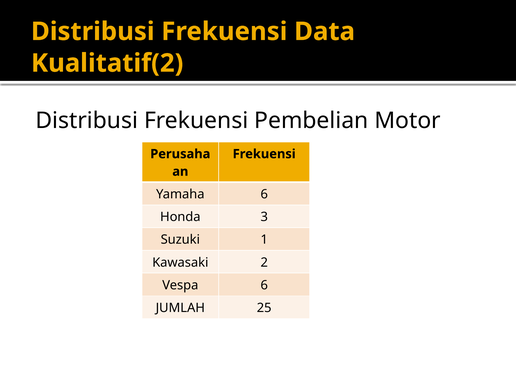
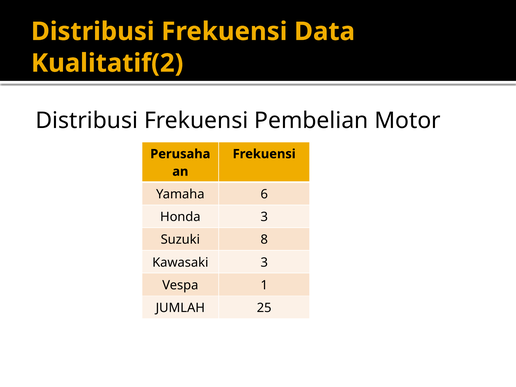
1: 1 -> 8 (264, 240)
Kawasaki 2: 2 -> 3 (264, 262)
Vespa 6: 6 -> 1 (264, 285)
